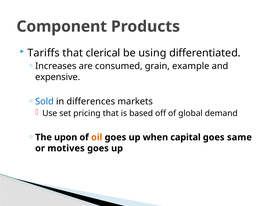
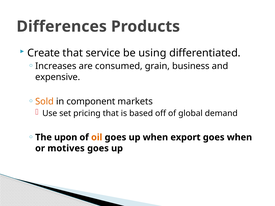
Component: Component -> Differences (62, 27)
Tariffs: Tariffs -> Create (44, 53)
clerical: clerical -> service (103, 53)
example: example -> business (191, 66)
Sold colour: blue -> orange (44, 102)
differences: differences -> component (91, 102)
capital: capital -> export (185, 137)
goes same: same -> when (239, 137)
